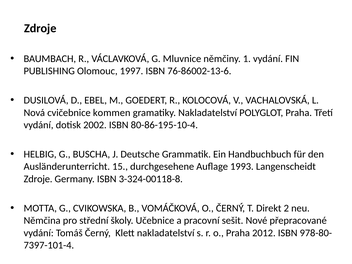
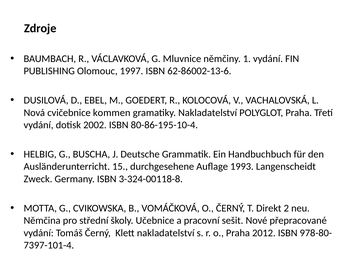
76-86002-13-6: 76-86002-13-6 -> 62-86002-13-6 (199, 71)
Zdroje: Zdroje -> Zweck (38, 179)
